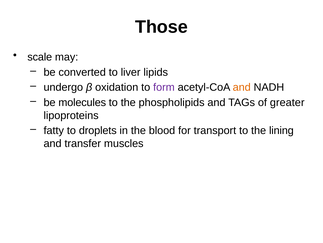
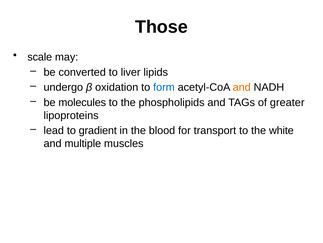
form colour: purple -> blue (164, 87)
fatty: fatty -> lead (54, 130)
droplets: droplets -> gradient (98, 130)
lining: lining -> white (281, 130)
transfer: transfer -> multiple (83, 143)
